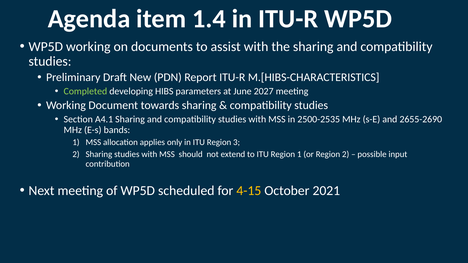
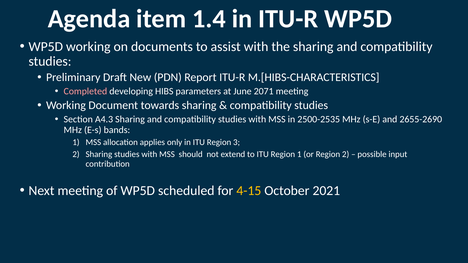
Completed colour: light green -> pink (85, 92)
2027: 2027 -> 2071 (264, 92)
A4.1: A4.1 -> A4.3 (104, 120)
